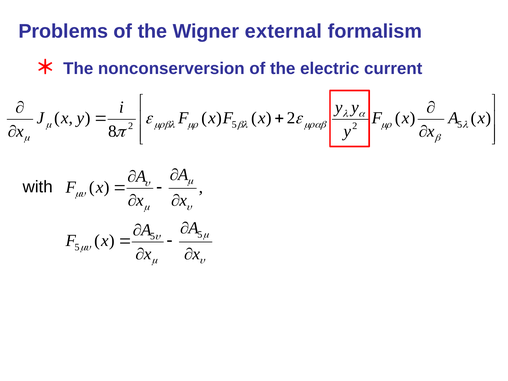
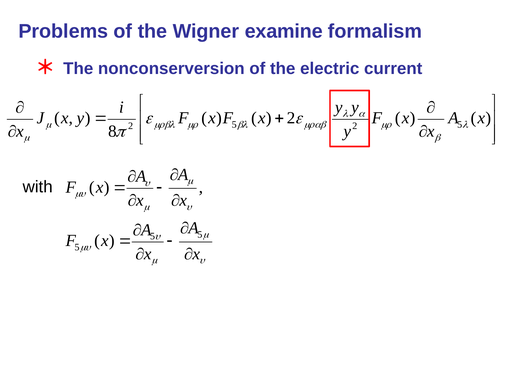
external: external -> examine (284, 31)
